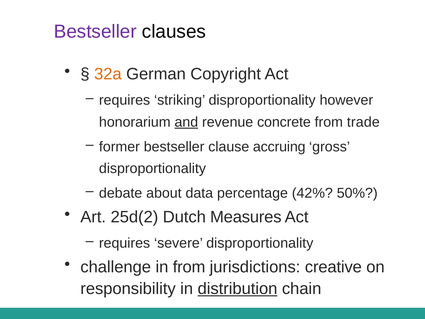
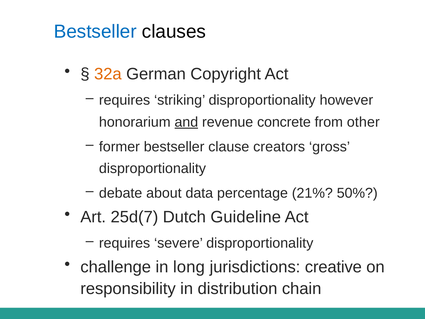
Bestseller colour: purple -> blue (95, 31)
trade: trade -> other (363, 122)
accruing: accruing -> creators (279, 147)
42%: 42% -> 21% (312, 193)
25d(2: 25d(2 -> 25d(7 (134, 217)
Measures: Measures -> Guideline (246, 217)
in from: from -> long (189, 267)
distribution underline: present -> none (238, 289)
